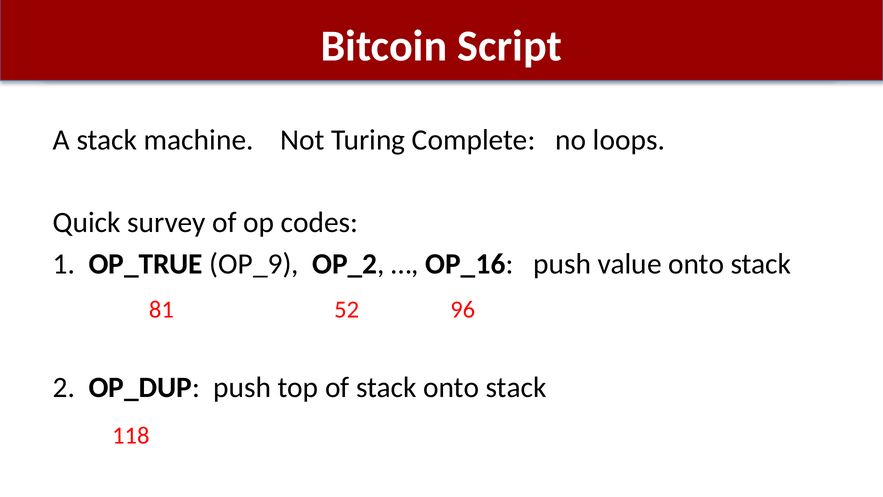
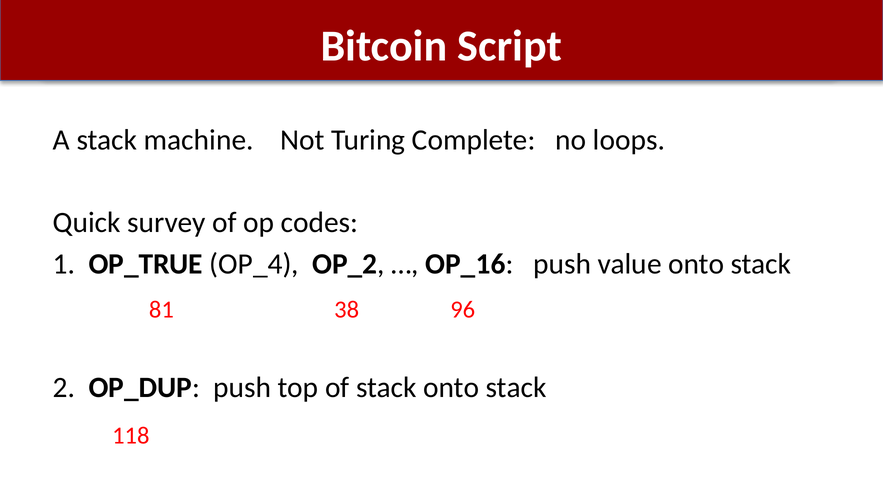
OP_9: OP_9 -> OP_4 (254, 264)
52: 52 -> 38 (347, 310)
